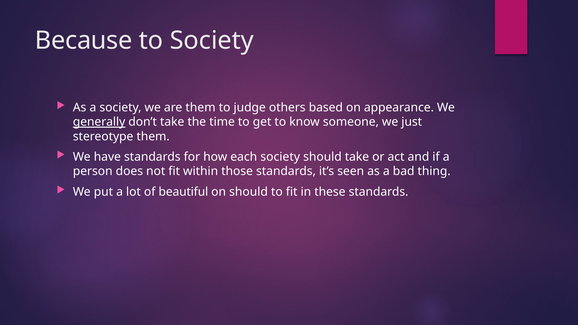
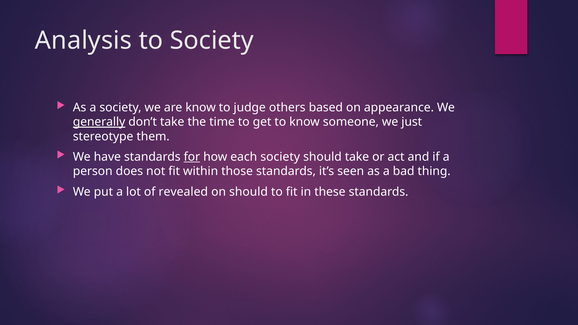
Because: Because -> Analysis (84, 41)
are them: them -> know (201, 108)
for underline: none -> present (192, 157)
beautiful: beautiful -> revealed (183, 192)
